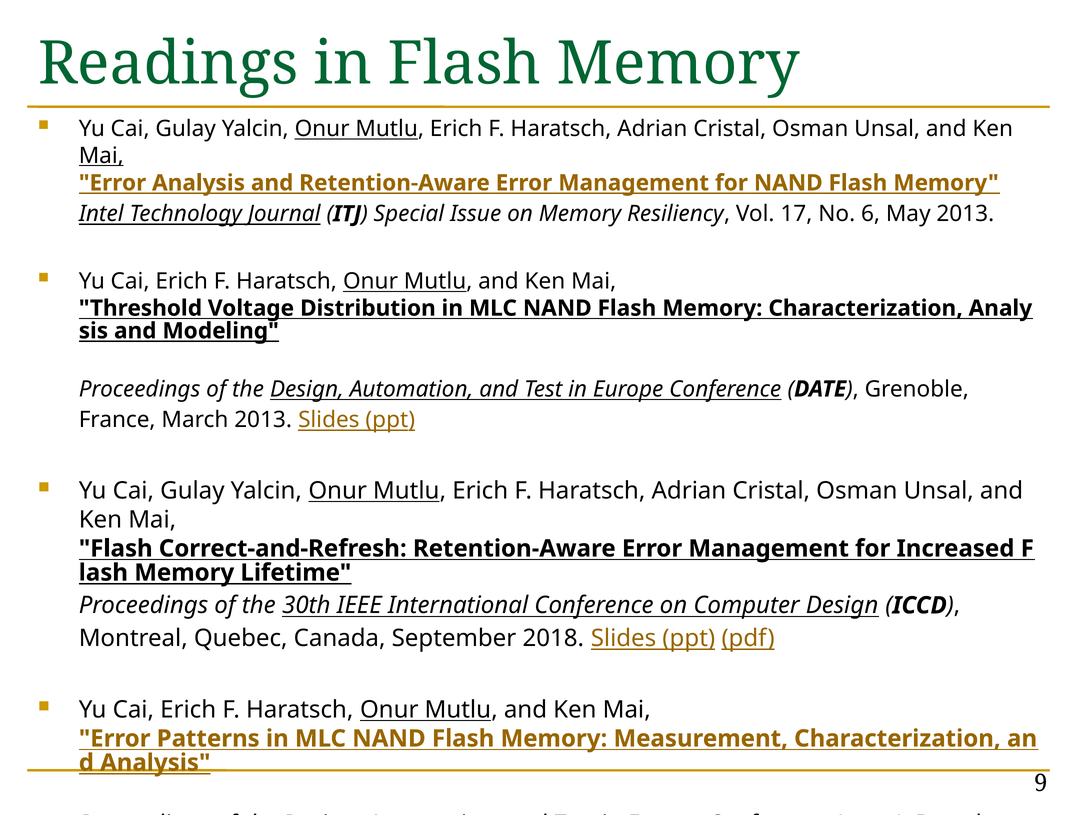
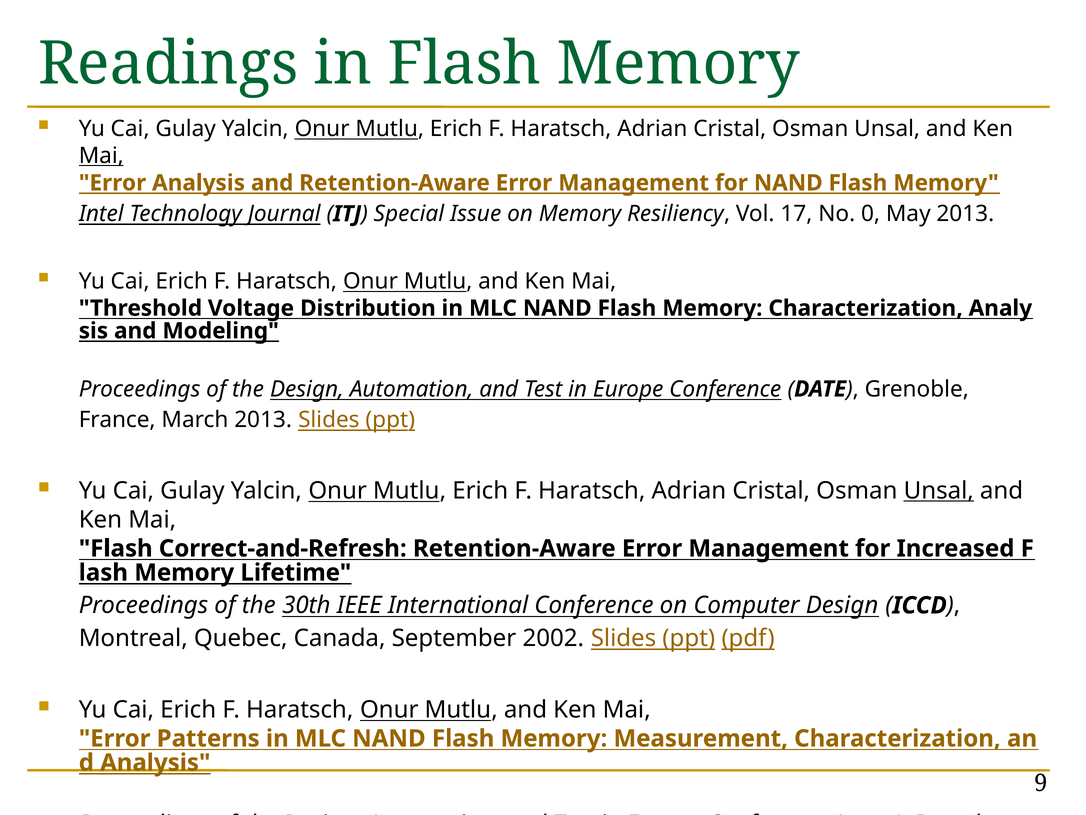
6: 6 -> 0 (871, 214)
Unsal underline: none -> present (939, 490)
2018: 2018 -> 2002 (553, 638)
